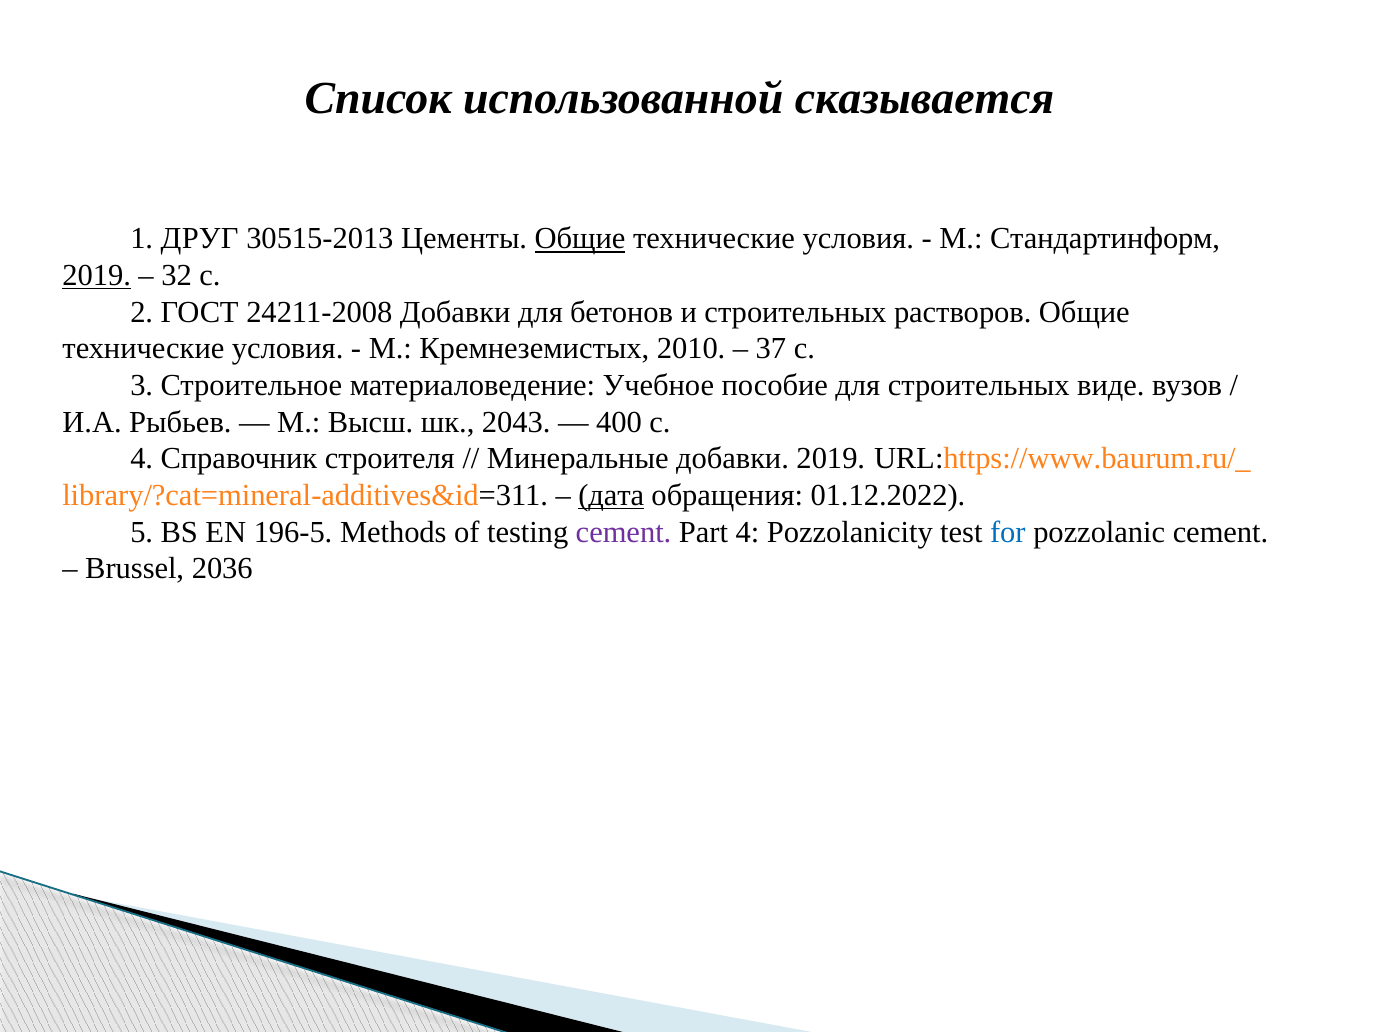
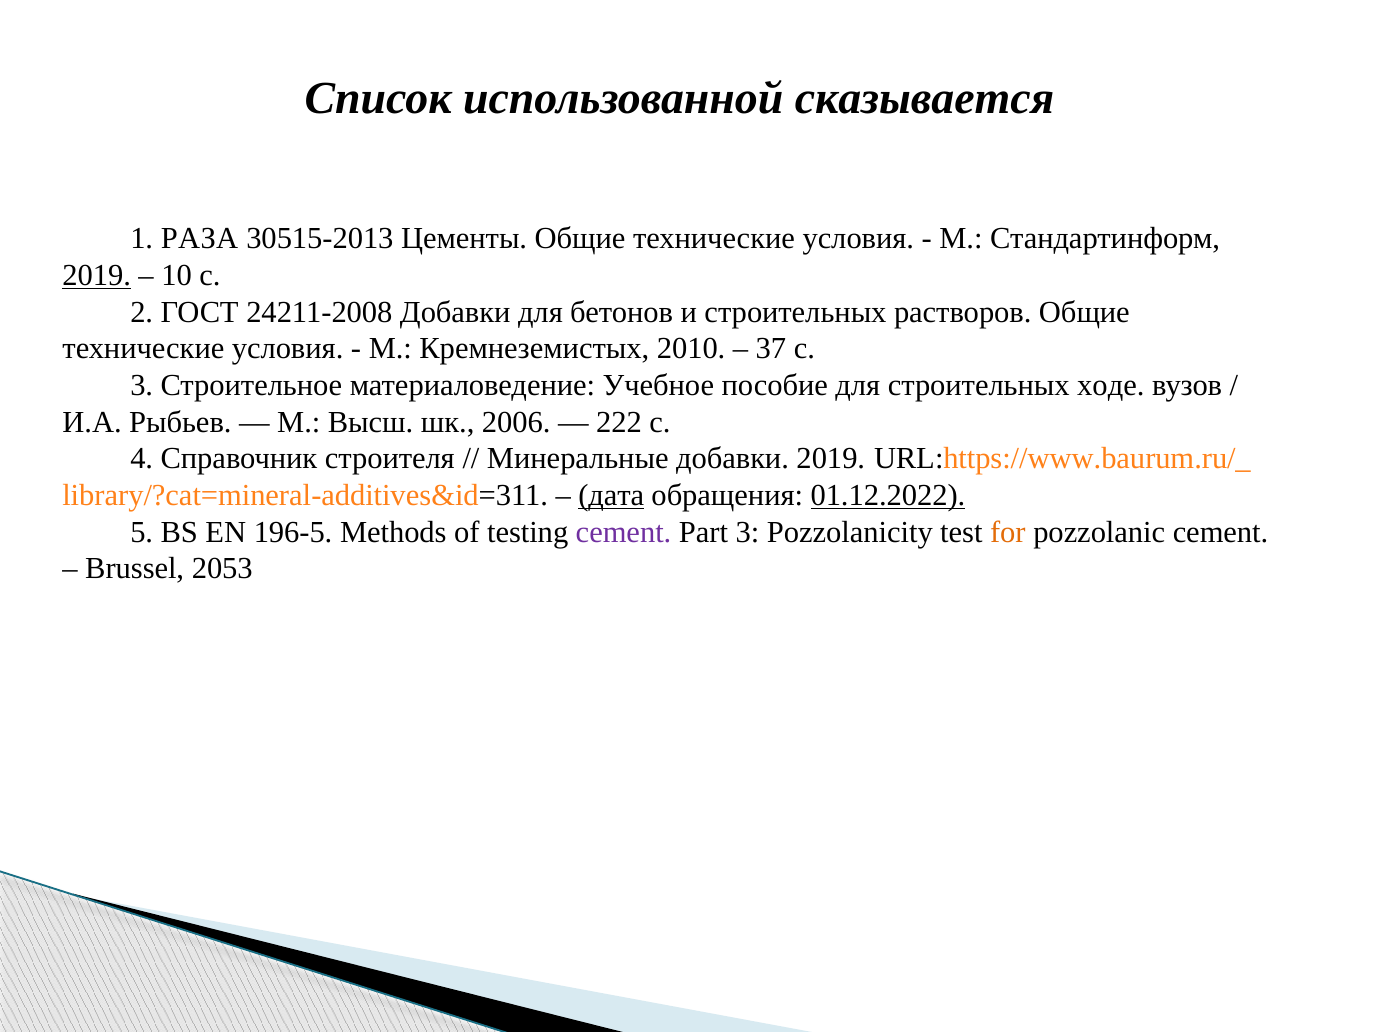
ДРУГ: ДРУГ -> РАЗА (200, 239)
Общие underline: present -> none (580, 239)
32: 32 -> 10 (177, 275)
виде: виде -> ходе (1111, 385)
2043: 2043 -> 2006 (516, 422)
400: 400 -> 222 (619, 422)
01.12.2022 underline: none -> present (888, 495)
Part 4: 4 -> 3 (747, 532)
for colour: blue -> orange (1008, 532)
2036: 2036 -> 2053 (222, 569)
